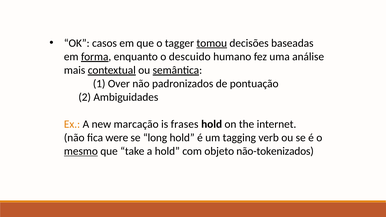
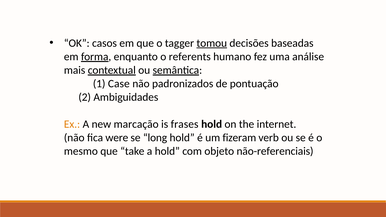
descuido: descuido -> referents (190, 57)
Over: Over -> Case (119, 84)
tagging: tagging -> fizeram (239, 138)
mesmo underline: present -> none (81, 151)
não-tokenizados: não-tokenizados -> não-referenciais (275, 151)
